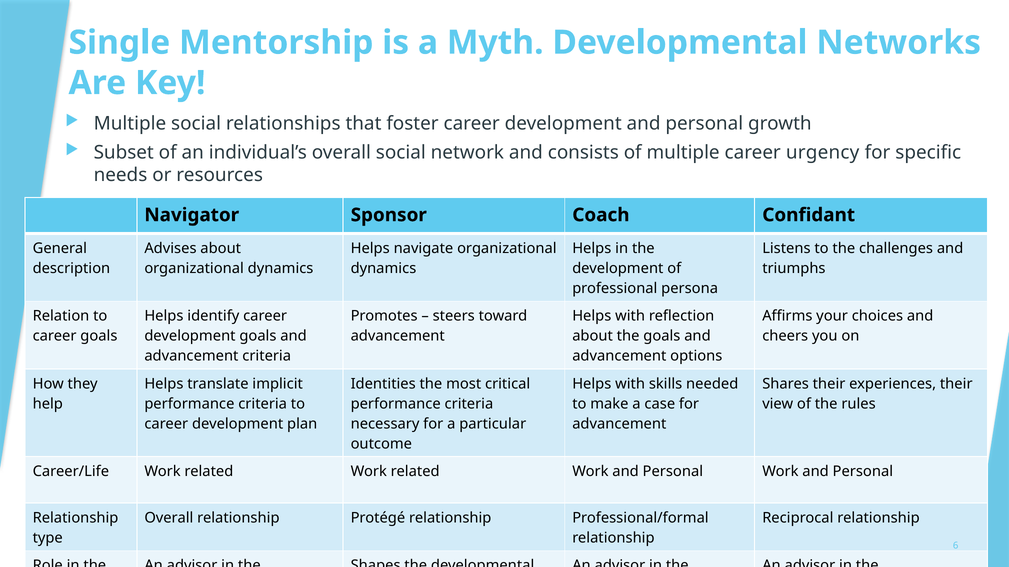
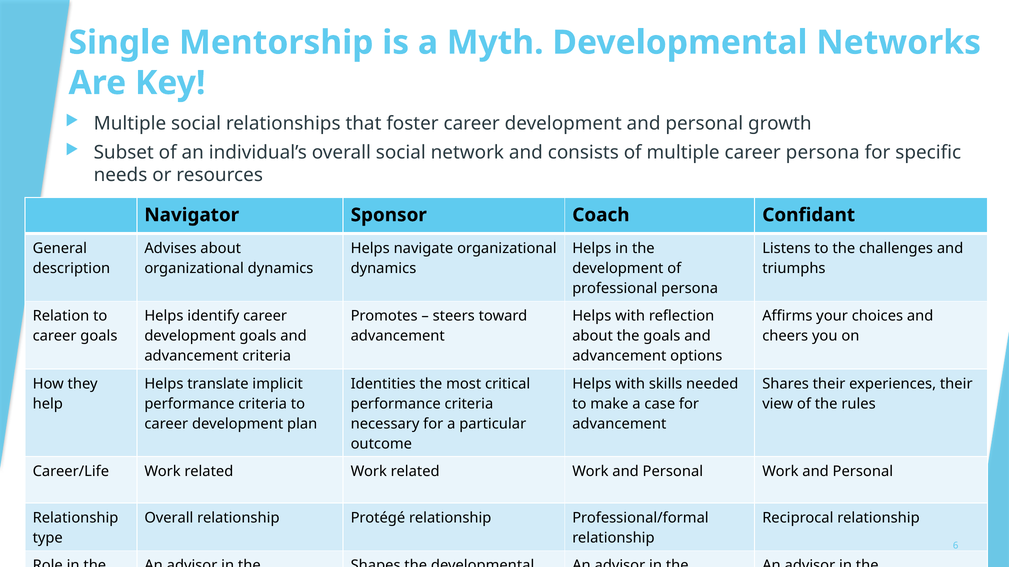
career urgency: urgency -> persona (823, 152)
